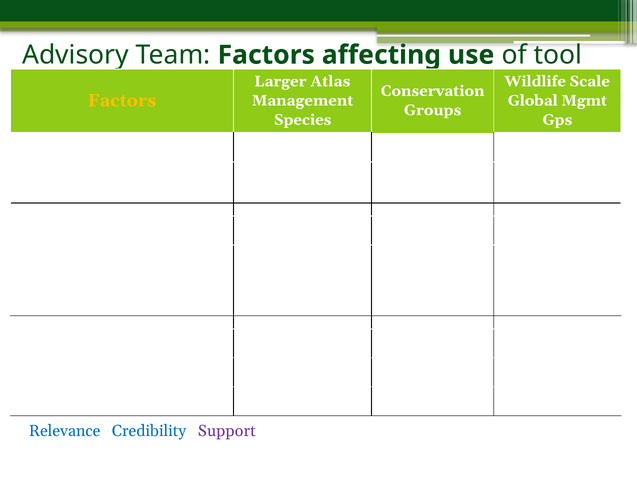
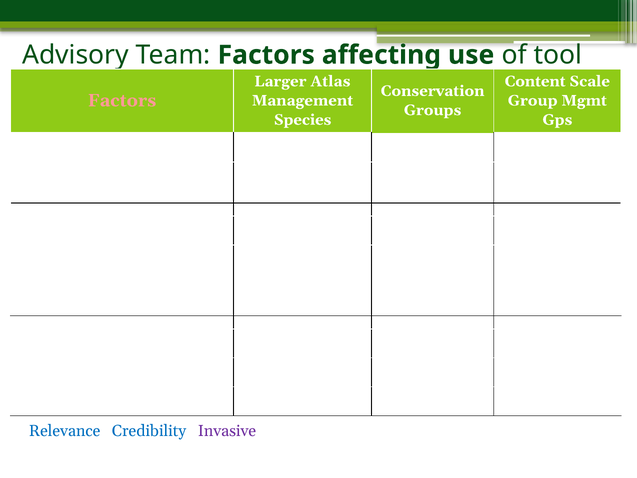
Wildlife: Wildlife -> Content (535, 81)
Factors colour: yellow -> pink (122, 100)
Global: Global -> Group (533, 100)
Support: Support -> Invasive (227, 431)
